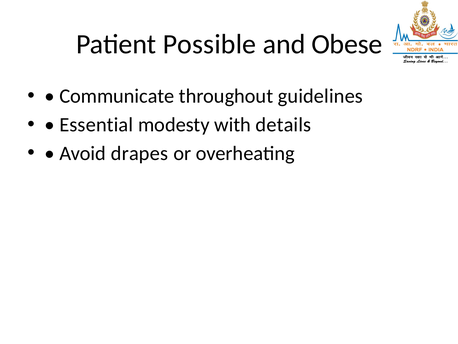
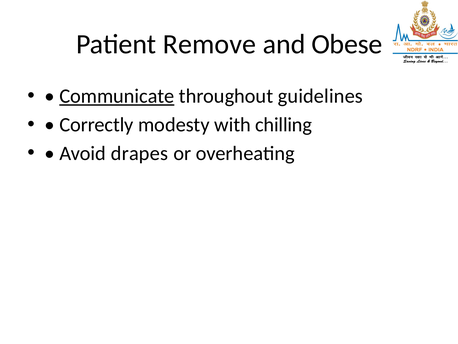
Possible: Possible -> Remove (209, 44)
Communicate underline: none -> present (117, 96)
Essential: Essential -> Correctly (96, 125)
details: details -> chilling (284, 125)
